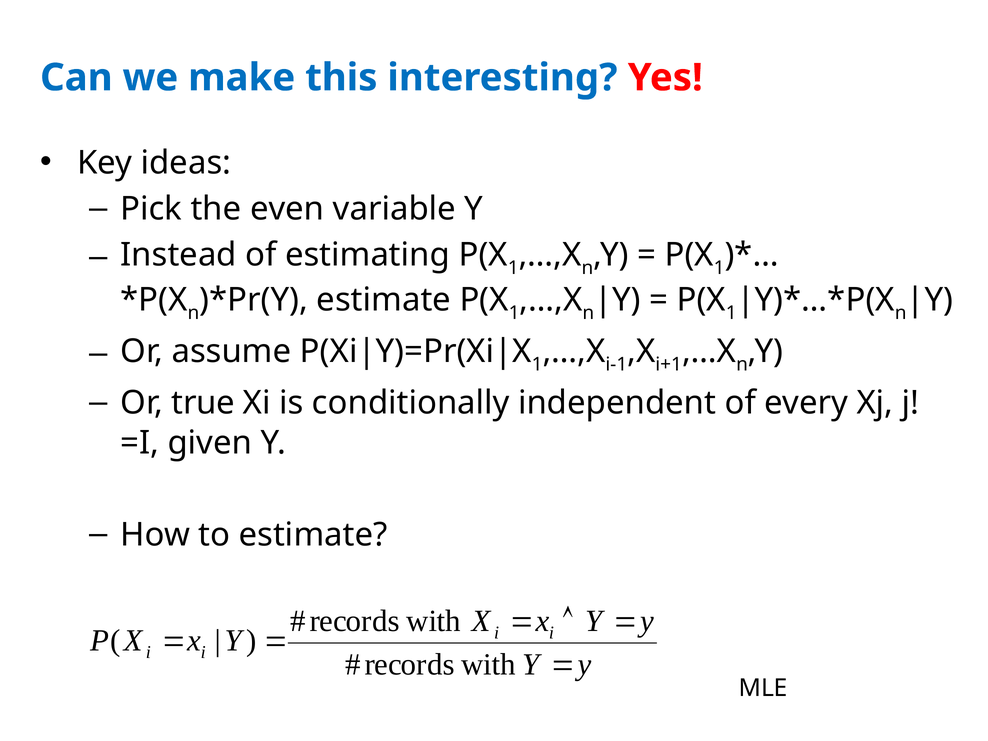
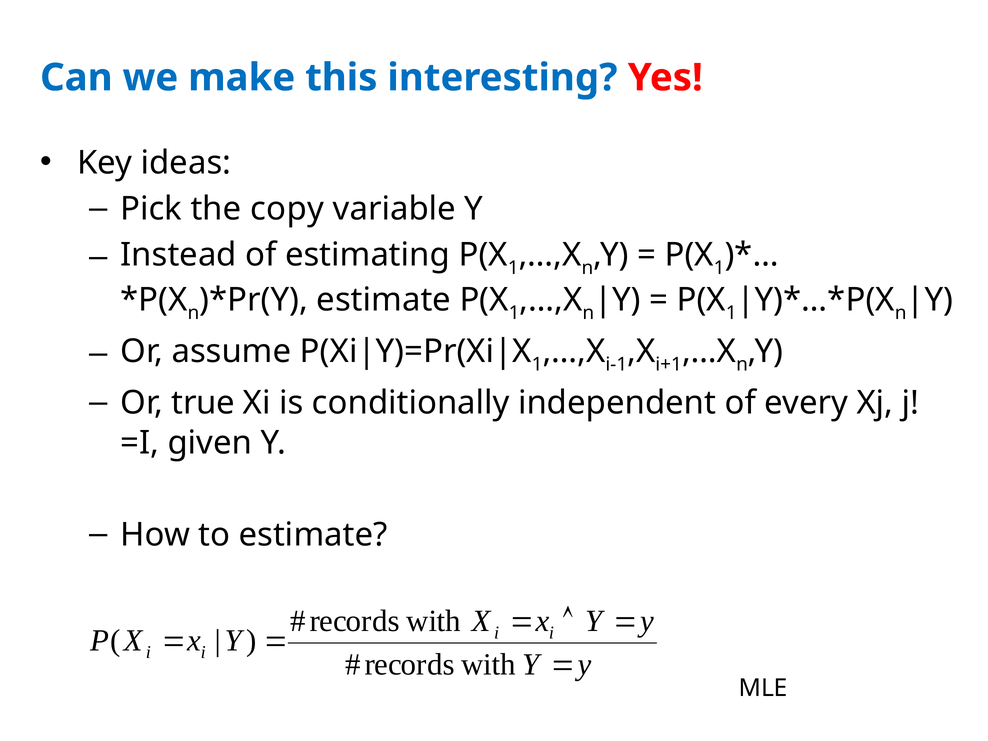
even: even -> copy (287, 209)
